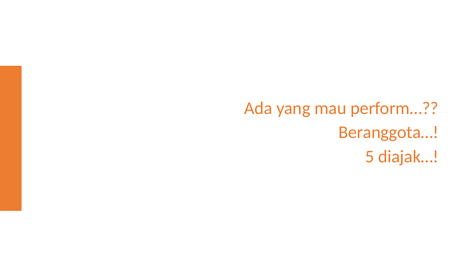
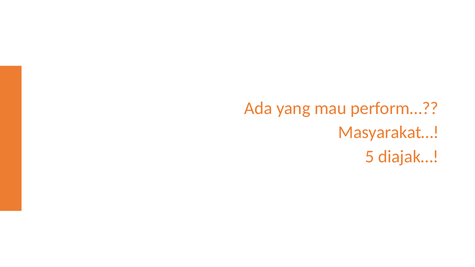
Beranggota…: Beranggota… -> Masyarakat… (389, 132)
